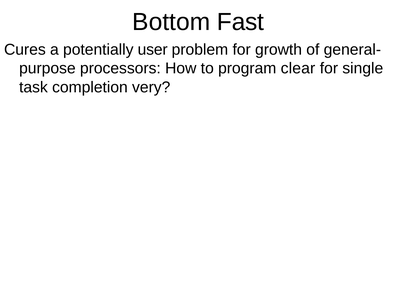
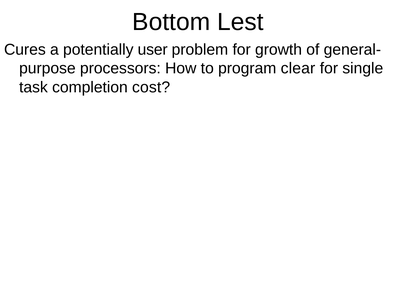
Fast: Fast -> Lest (240, 22)
very: very -> cost (151, 87)
